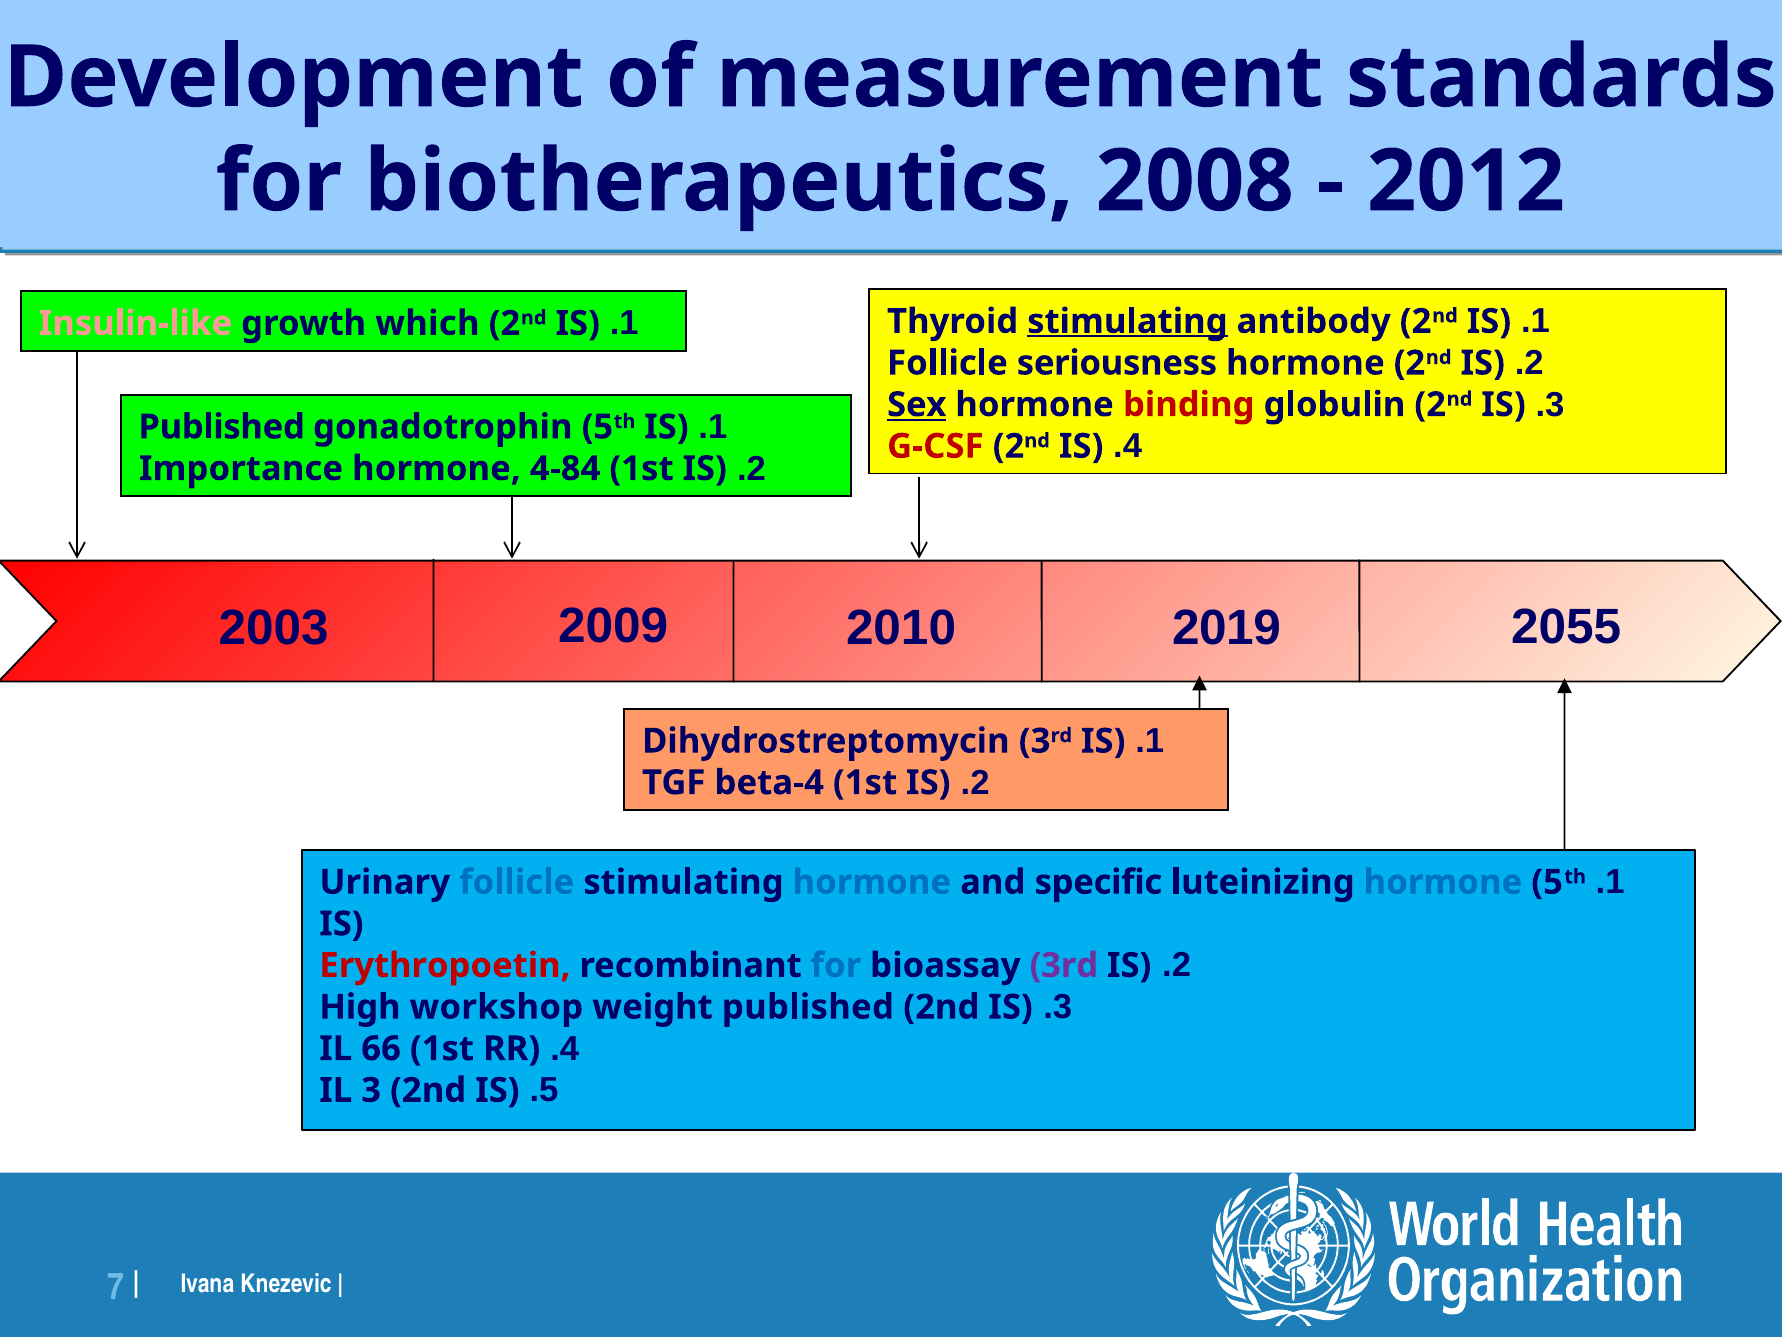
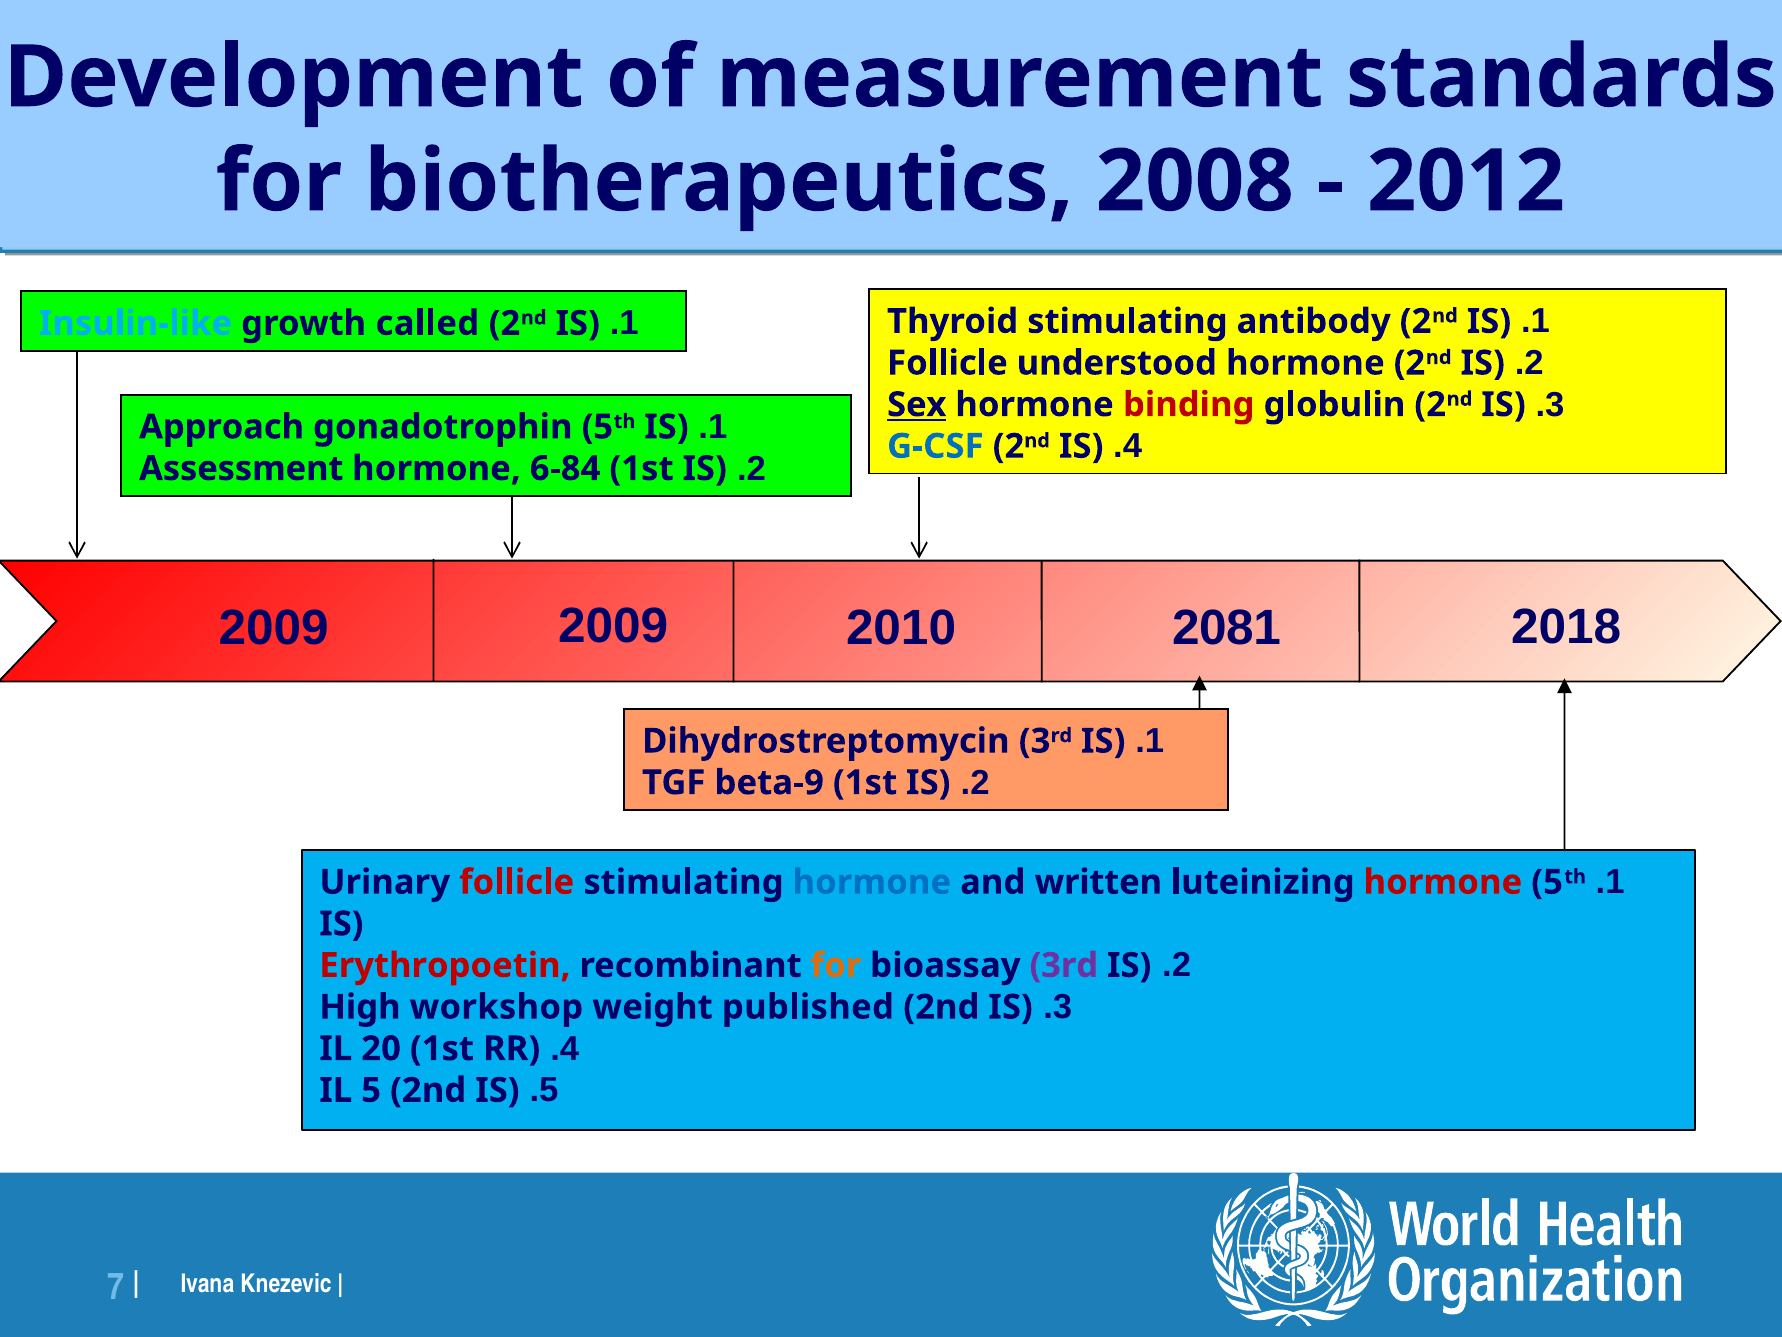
stimulating underline: present -> none (1127, 321)
Insulin-like colour: pink -> light blue (135, 323)
which: which -> called (427, 323)
seriousness: seriousness -> understood (1117, 363)
Published: Published -> Approach (222, 427)
G-CSF colour: red -> blue (935, 446)
Importance: Importance -> Assessment (241, 468)
4-84: 4-84 -> 6-84 (565, 468)
2055: 2055 -> 2018 (1566, 627)
2003: 2003 -> 2009 (274, 628)
2019: 2019 -> 2081 (1226, 627)
beta-4: beta-4 -> beta-9 (769, 782)
follicle colour: blue -> red (517, 882)
specific: specific -> written (1098, 882)
hormone colour: blue -> red (1443, 882)
for colour: blue -> orange (836, 965)
66: 66 -> 20 (381, 1048)
IL 3: 3 -> 5 (371, 1090)
